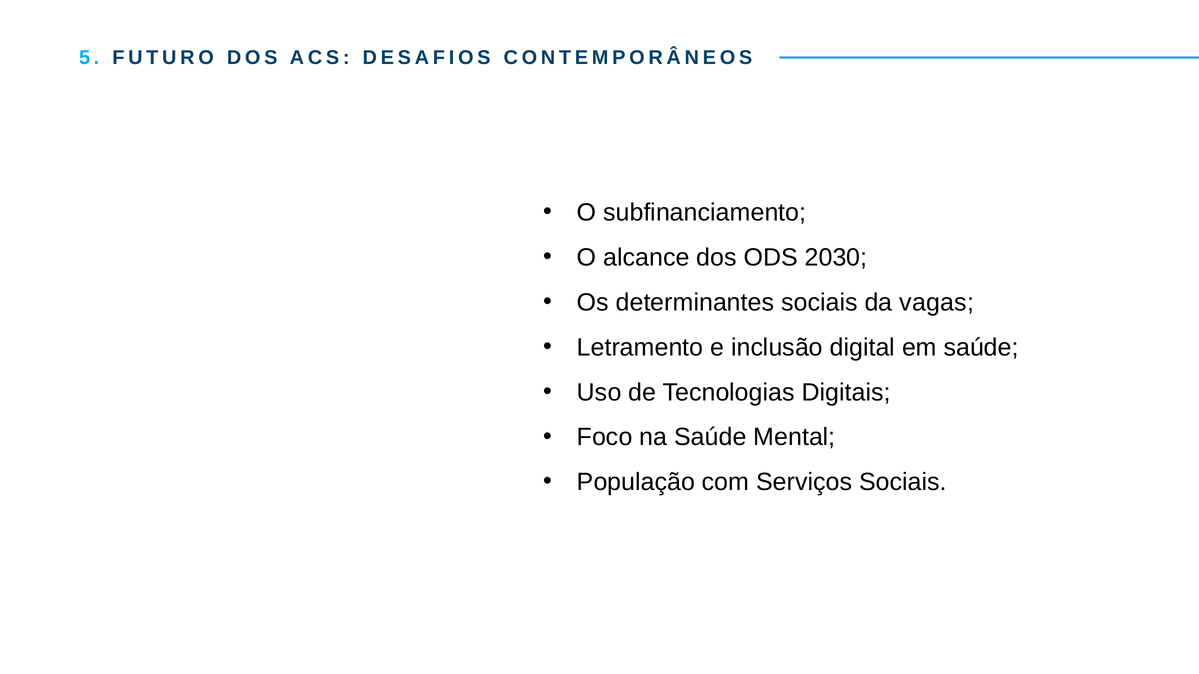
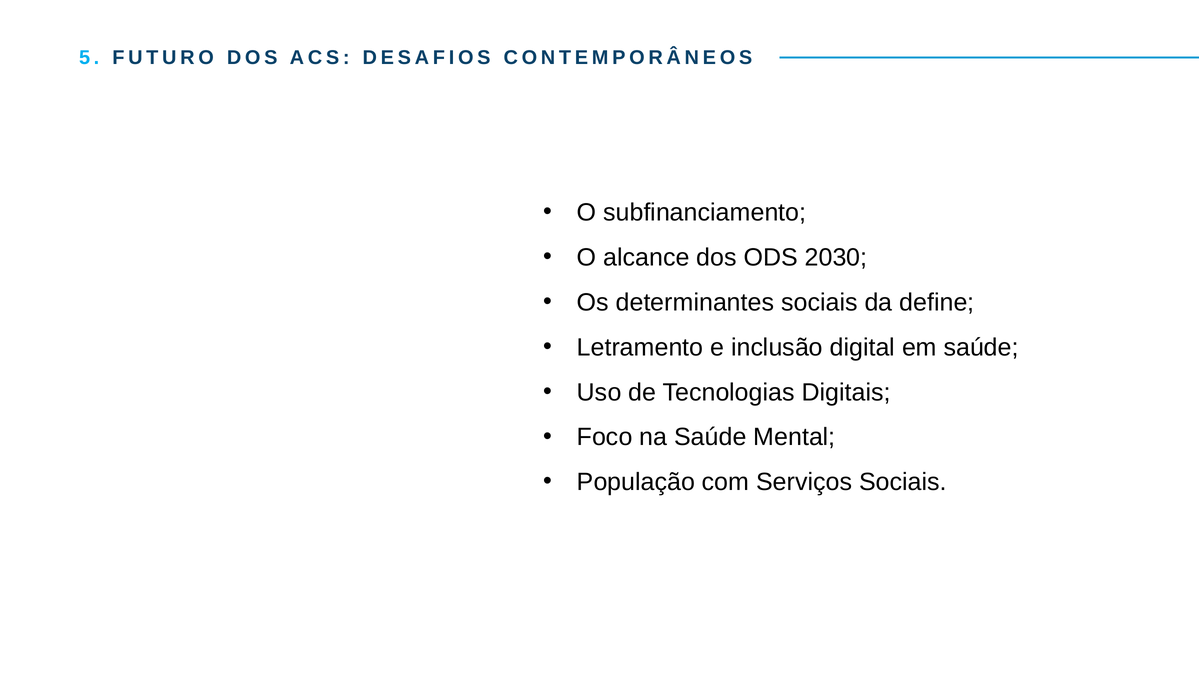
vagas: vagas -> define (937, 303)
